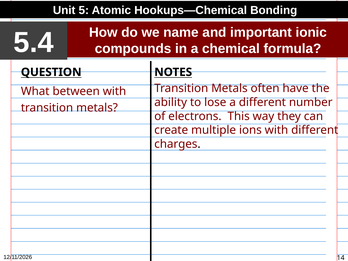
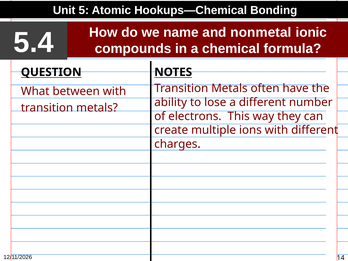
important: important -> nonmetal (261, 32)
